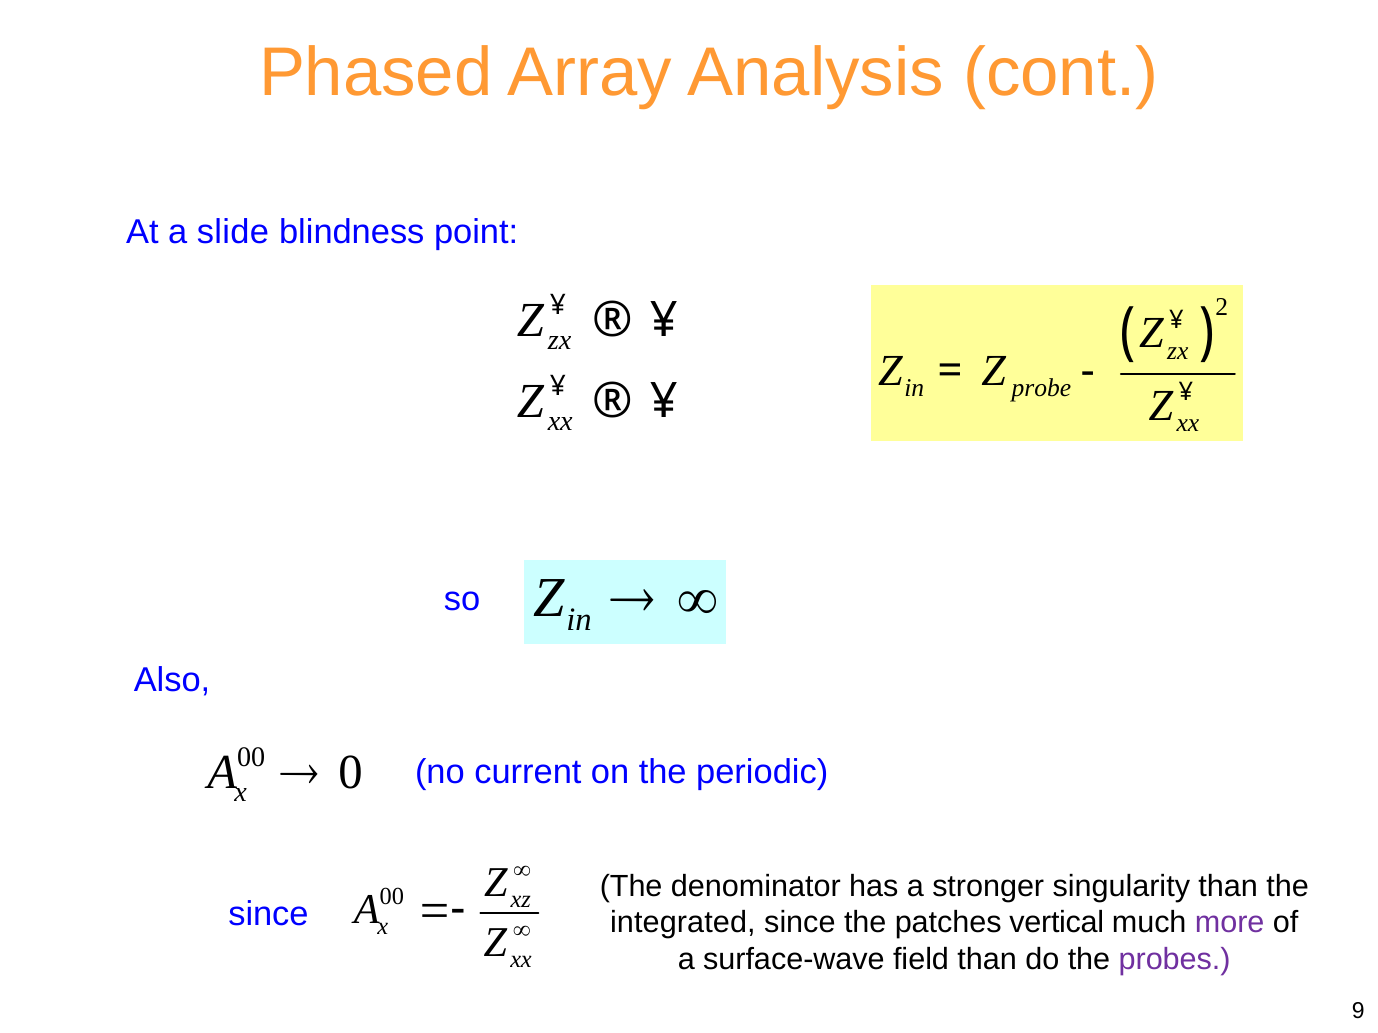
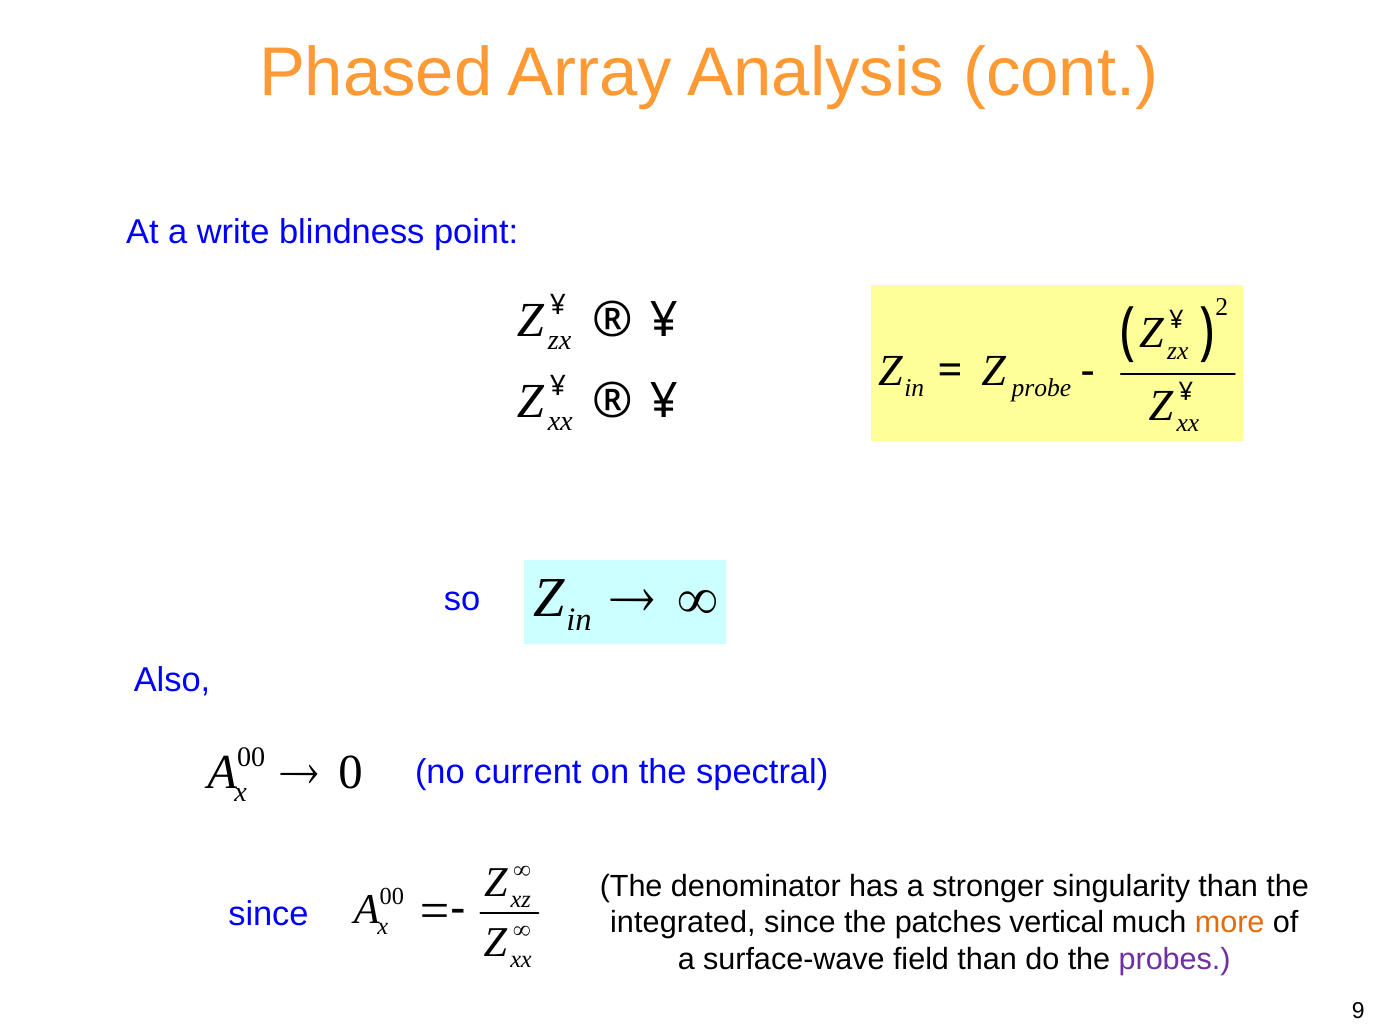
slide: slide -> write (233, 232)
periodic: periodic -> spectral (762, 772)
more colour: purple -> orange (1230, 923)
